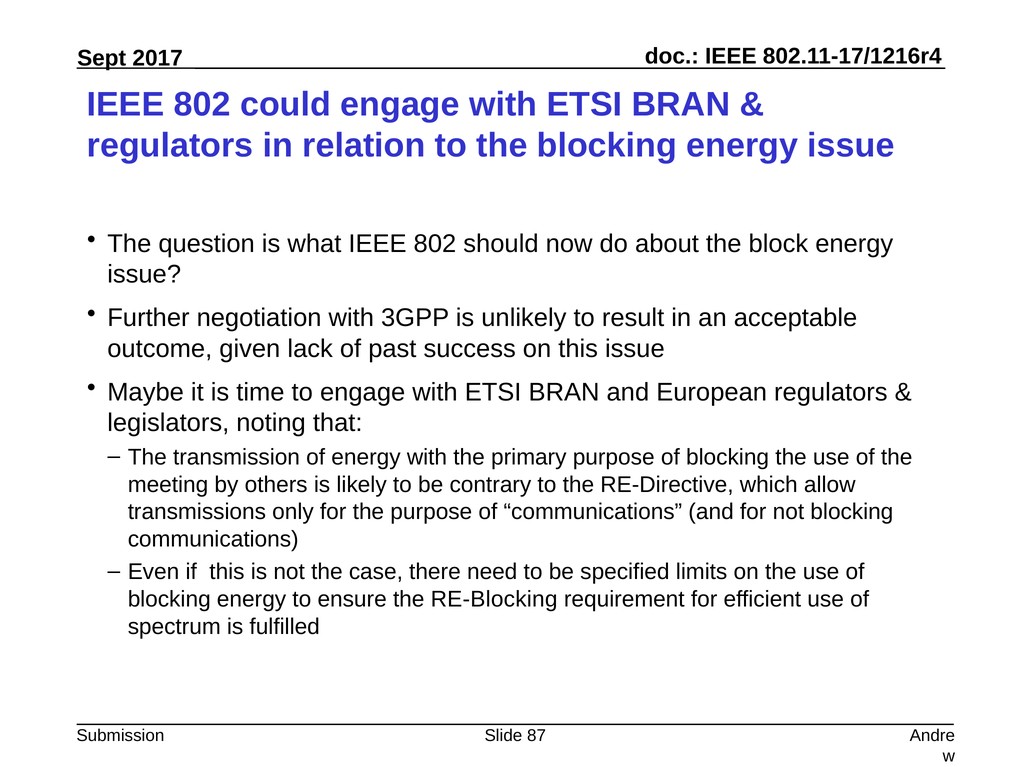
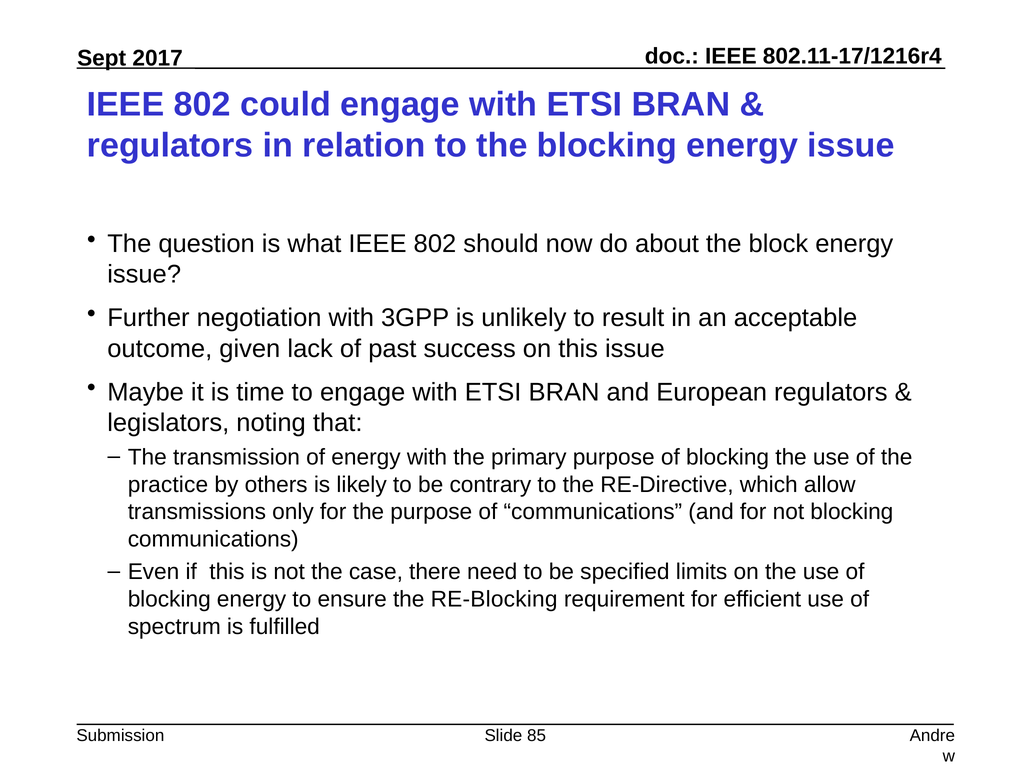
meeting: meeting -> practice (168, 484)
87: 87 -> 85 (537, 735)
